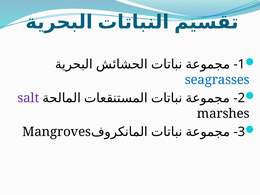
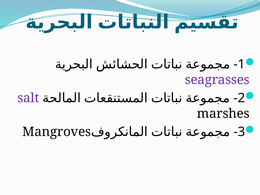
seagrasses colour: blue -> purple (217, 80)
